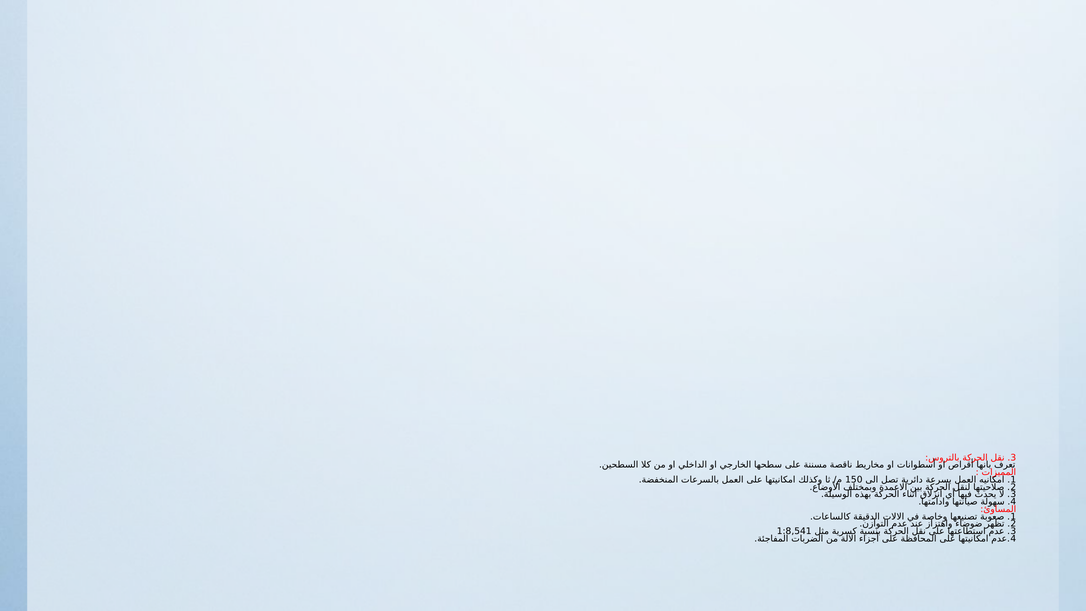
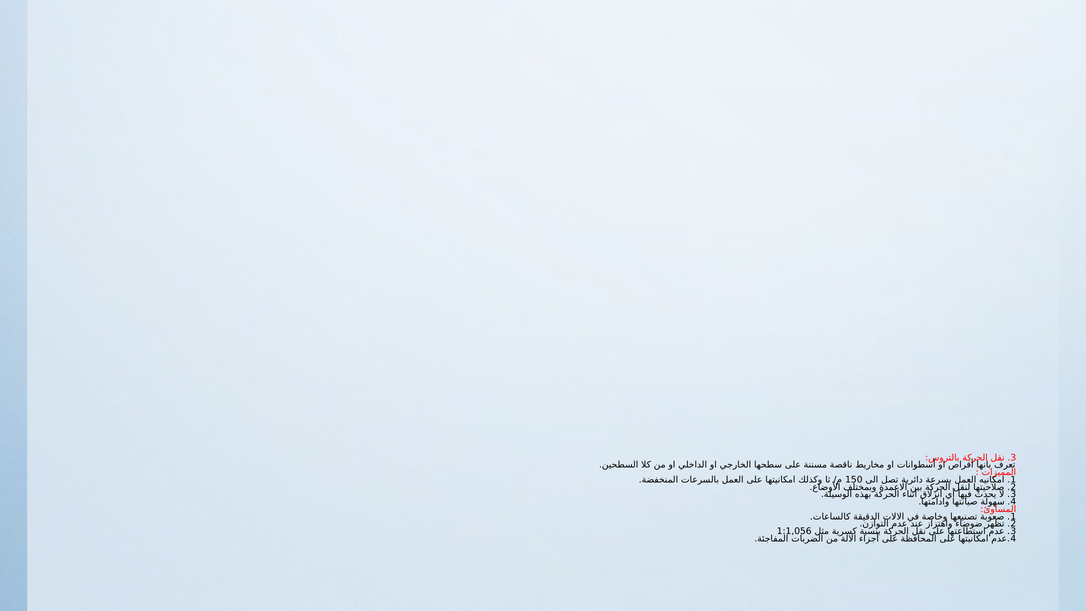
1:8,541: 1:8,541 -> 1:1,056 (794, 531)
